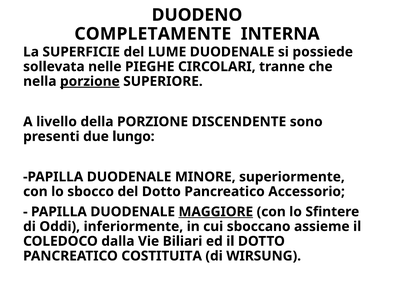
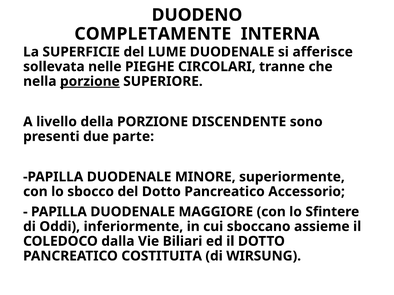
possiede: possiede -> afferisce (323, 52)
lungo: lungo -> parte (133, 137)
MAGGIORE underline: present -> none (216, 212)
